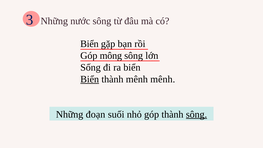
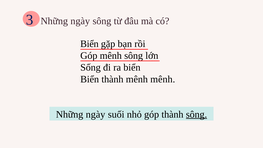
3 Những nước: nước -> ngày (80, 21)
Góp mông: mông -> mênh (111, 56)
Biển underline: present -> none (90, 79)
đoạn: đoạn -> ngày (96, 115)
